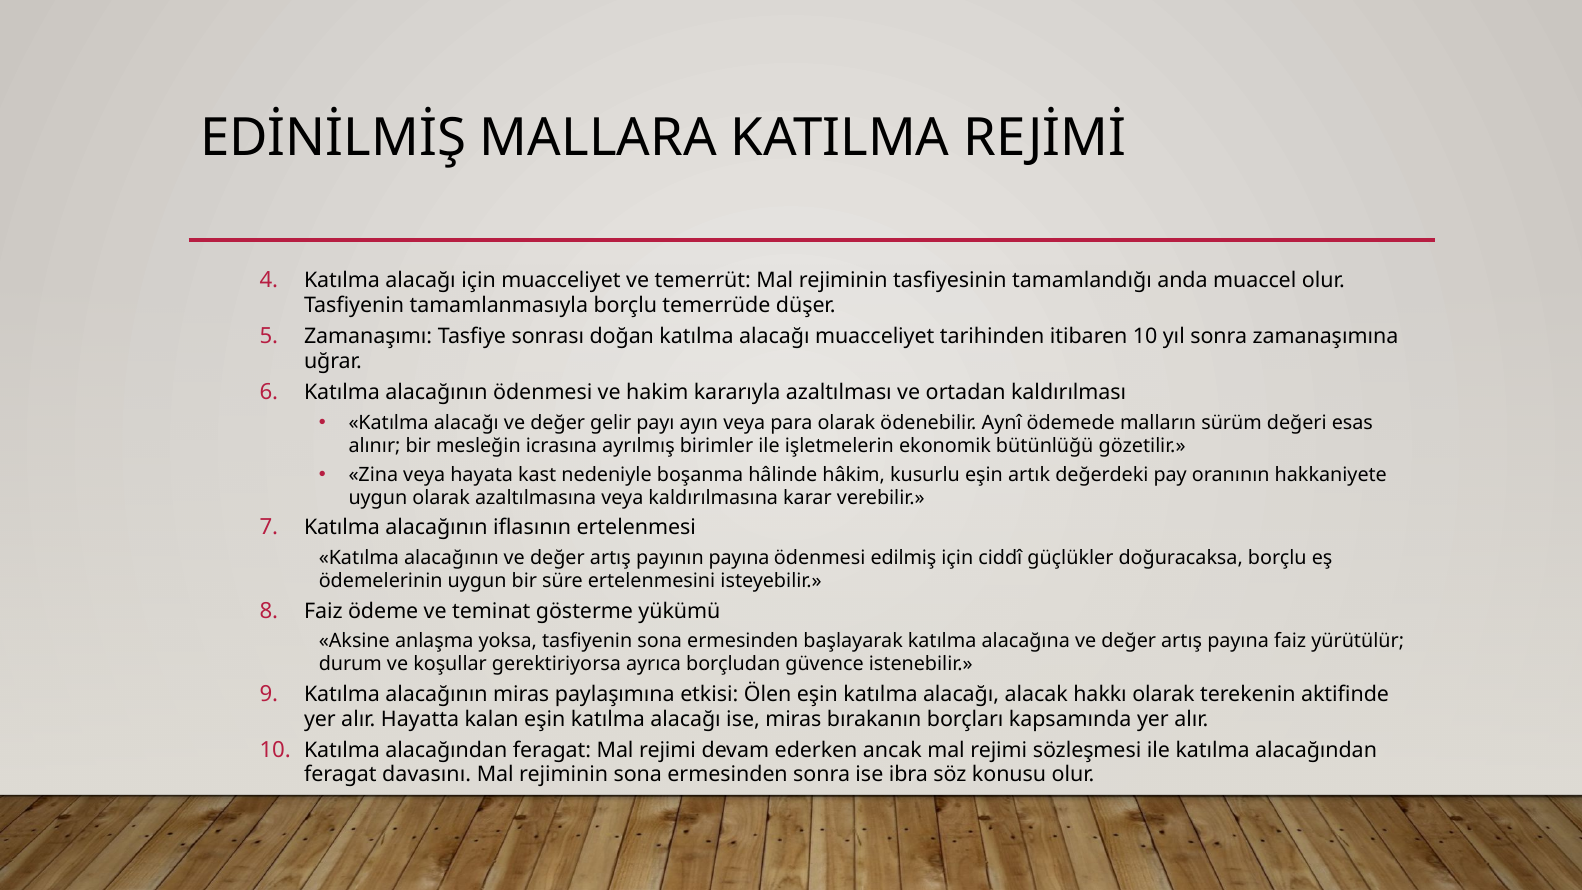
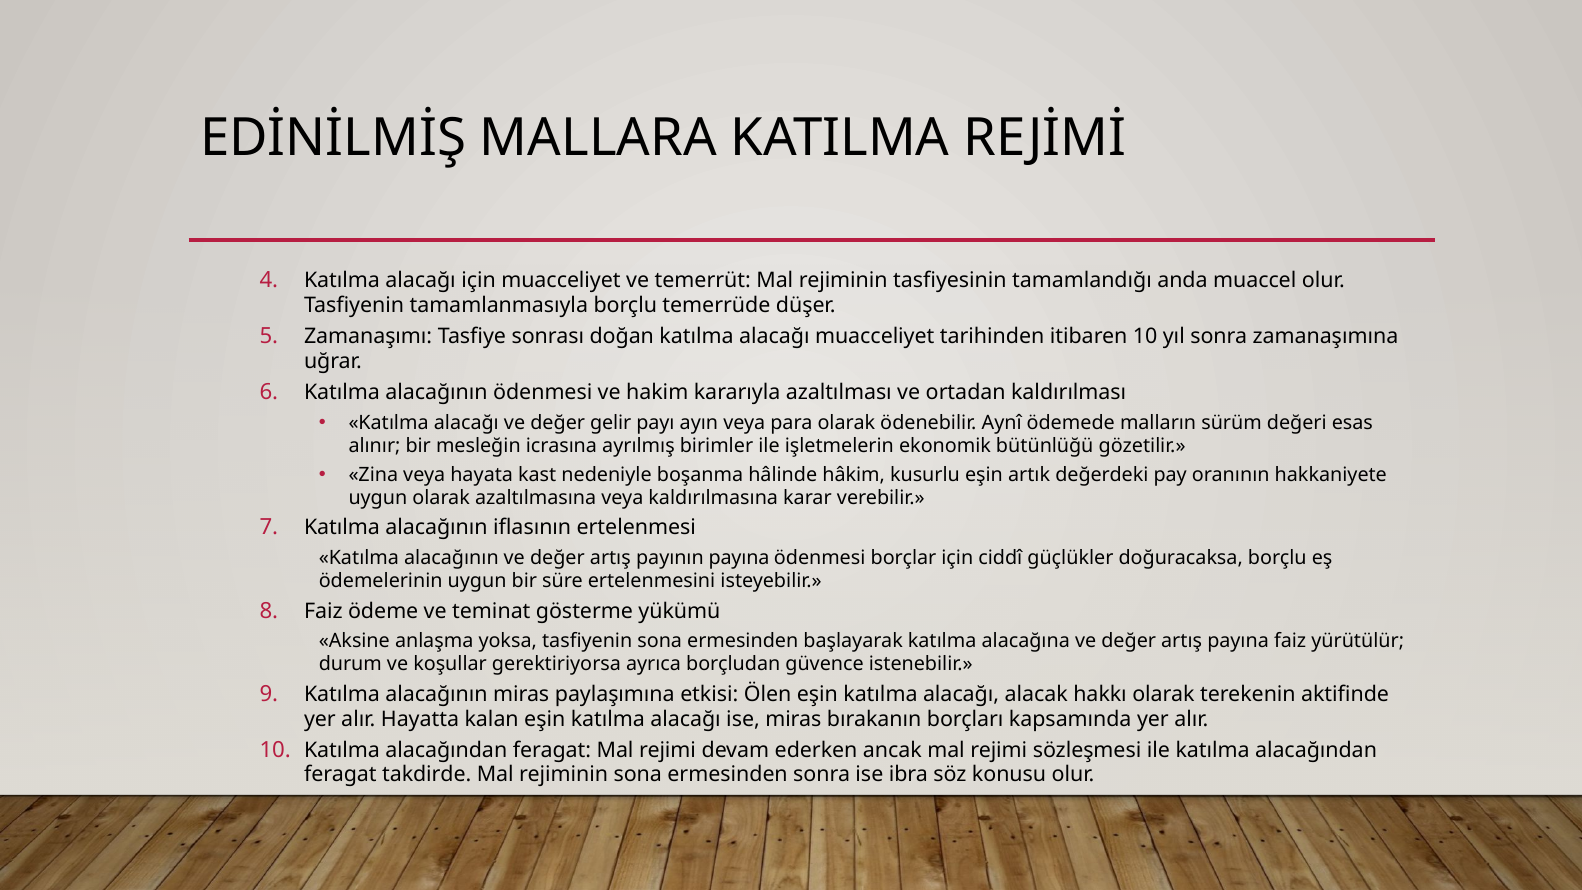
edilmiş: edilmiş -> borçlar (903, 558)
davasını: davasını -> takdirde (427, 775)
